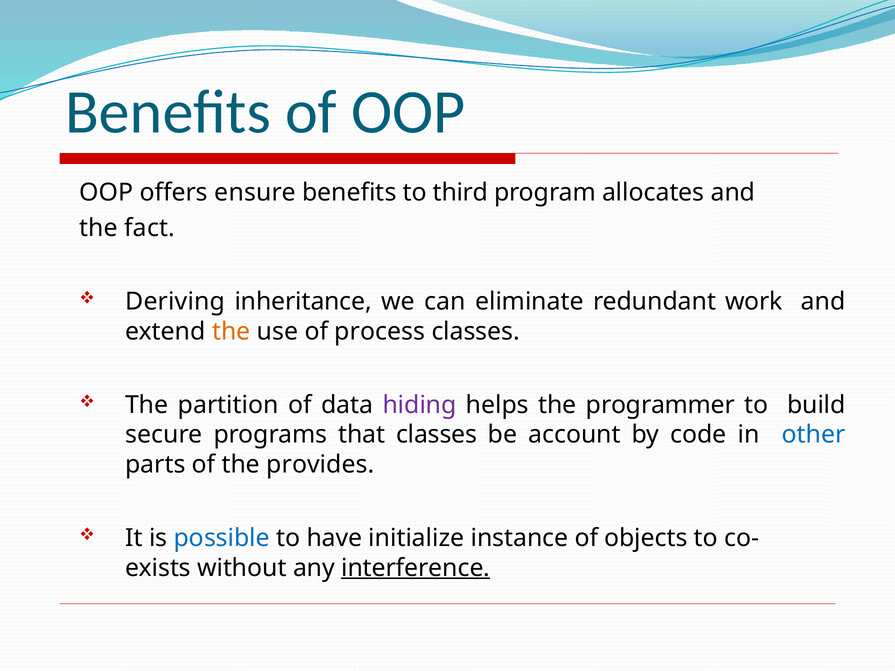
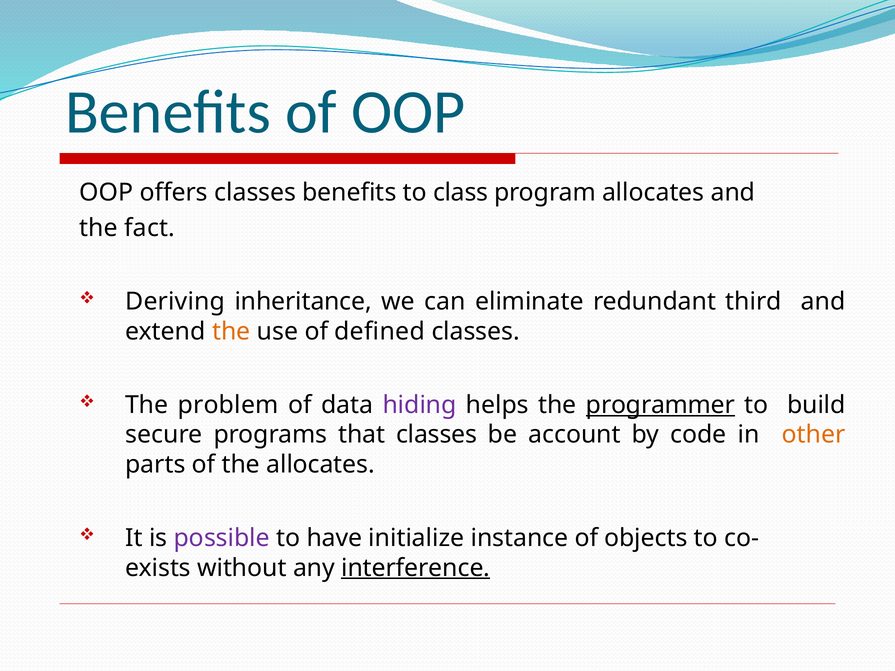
offers ensure: ensure -> classes (255, 192)
third: third -> class (461, 192)
work: work -> third (754, 302)
process: process -> defined (380, 332)
partition: partition -> problem (228, 405)
programmer underline: none -> present (661, 405)
other colour: blue -> orange (813, 435)
the provides: provides -> allocates (321, 465)
possible colour: blue -> purple (222, 538)
